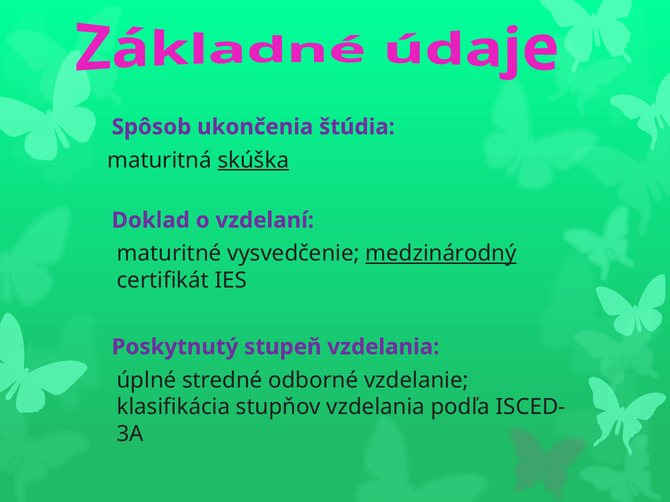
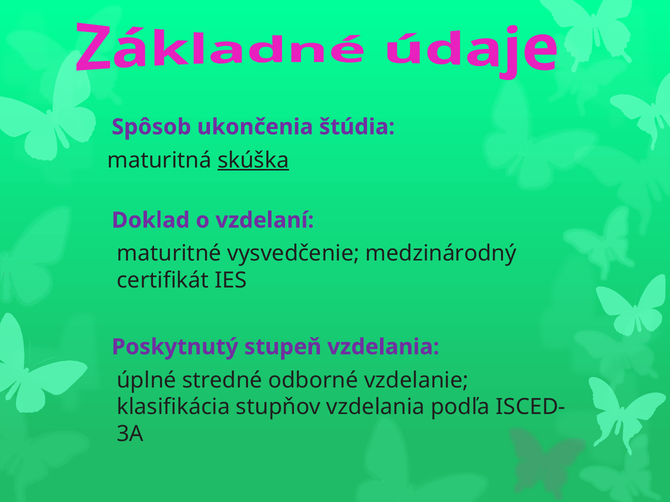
medzinárodný underline: present -> none (441, 254)
